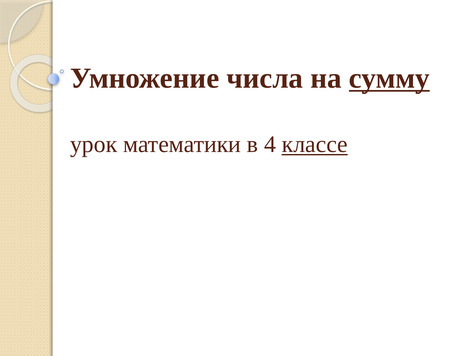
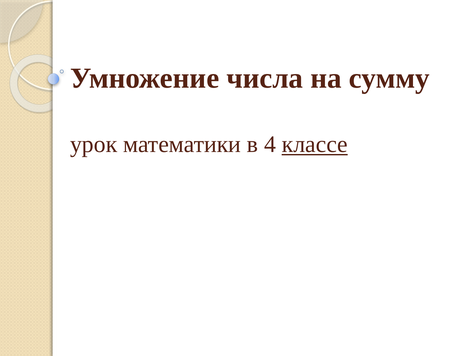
сумму underline: present -> none (389, 78)
